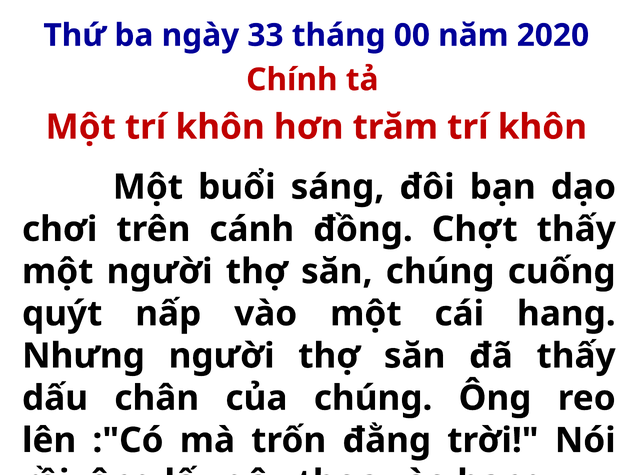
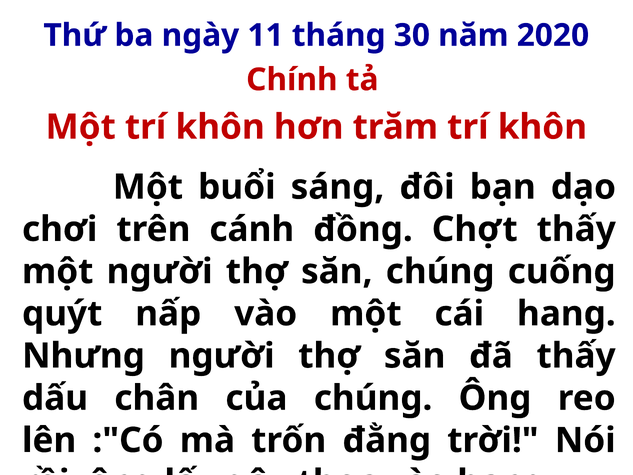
33: 33 -> 11 (265, 35)
00: 00 -> 30 (412, 35)
